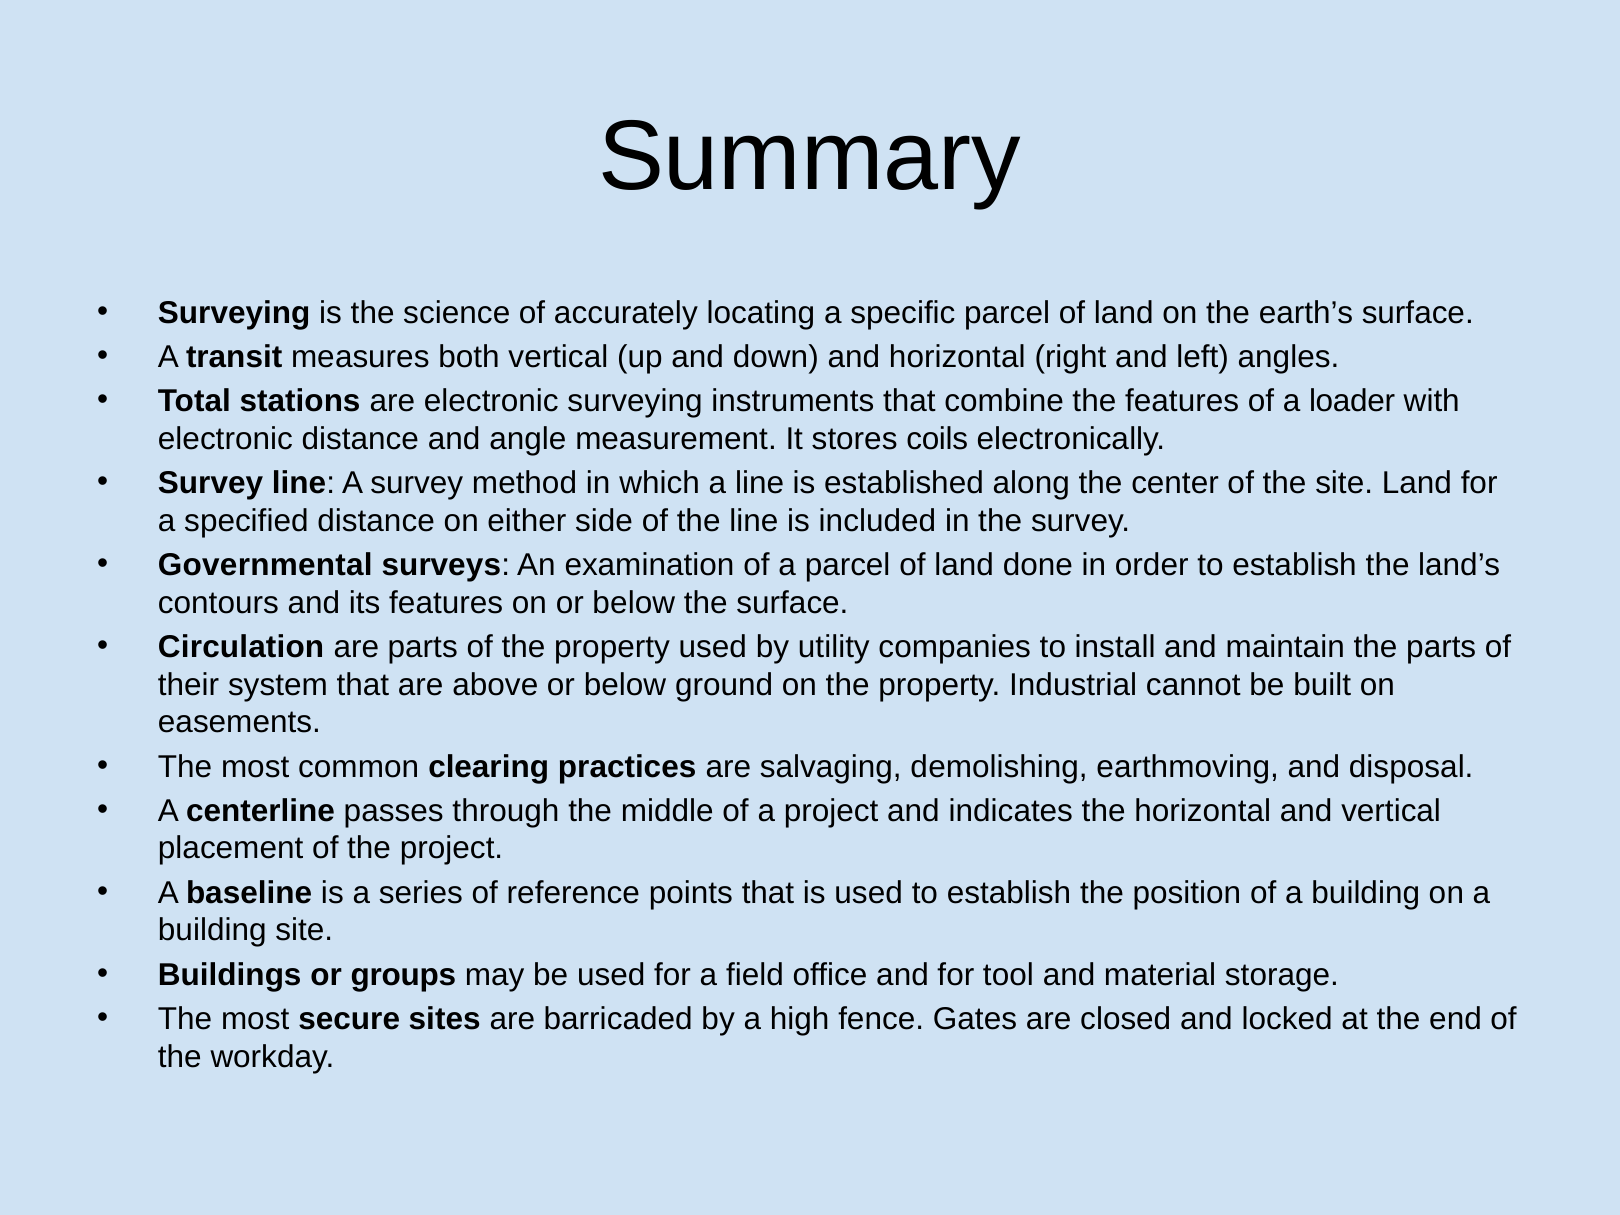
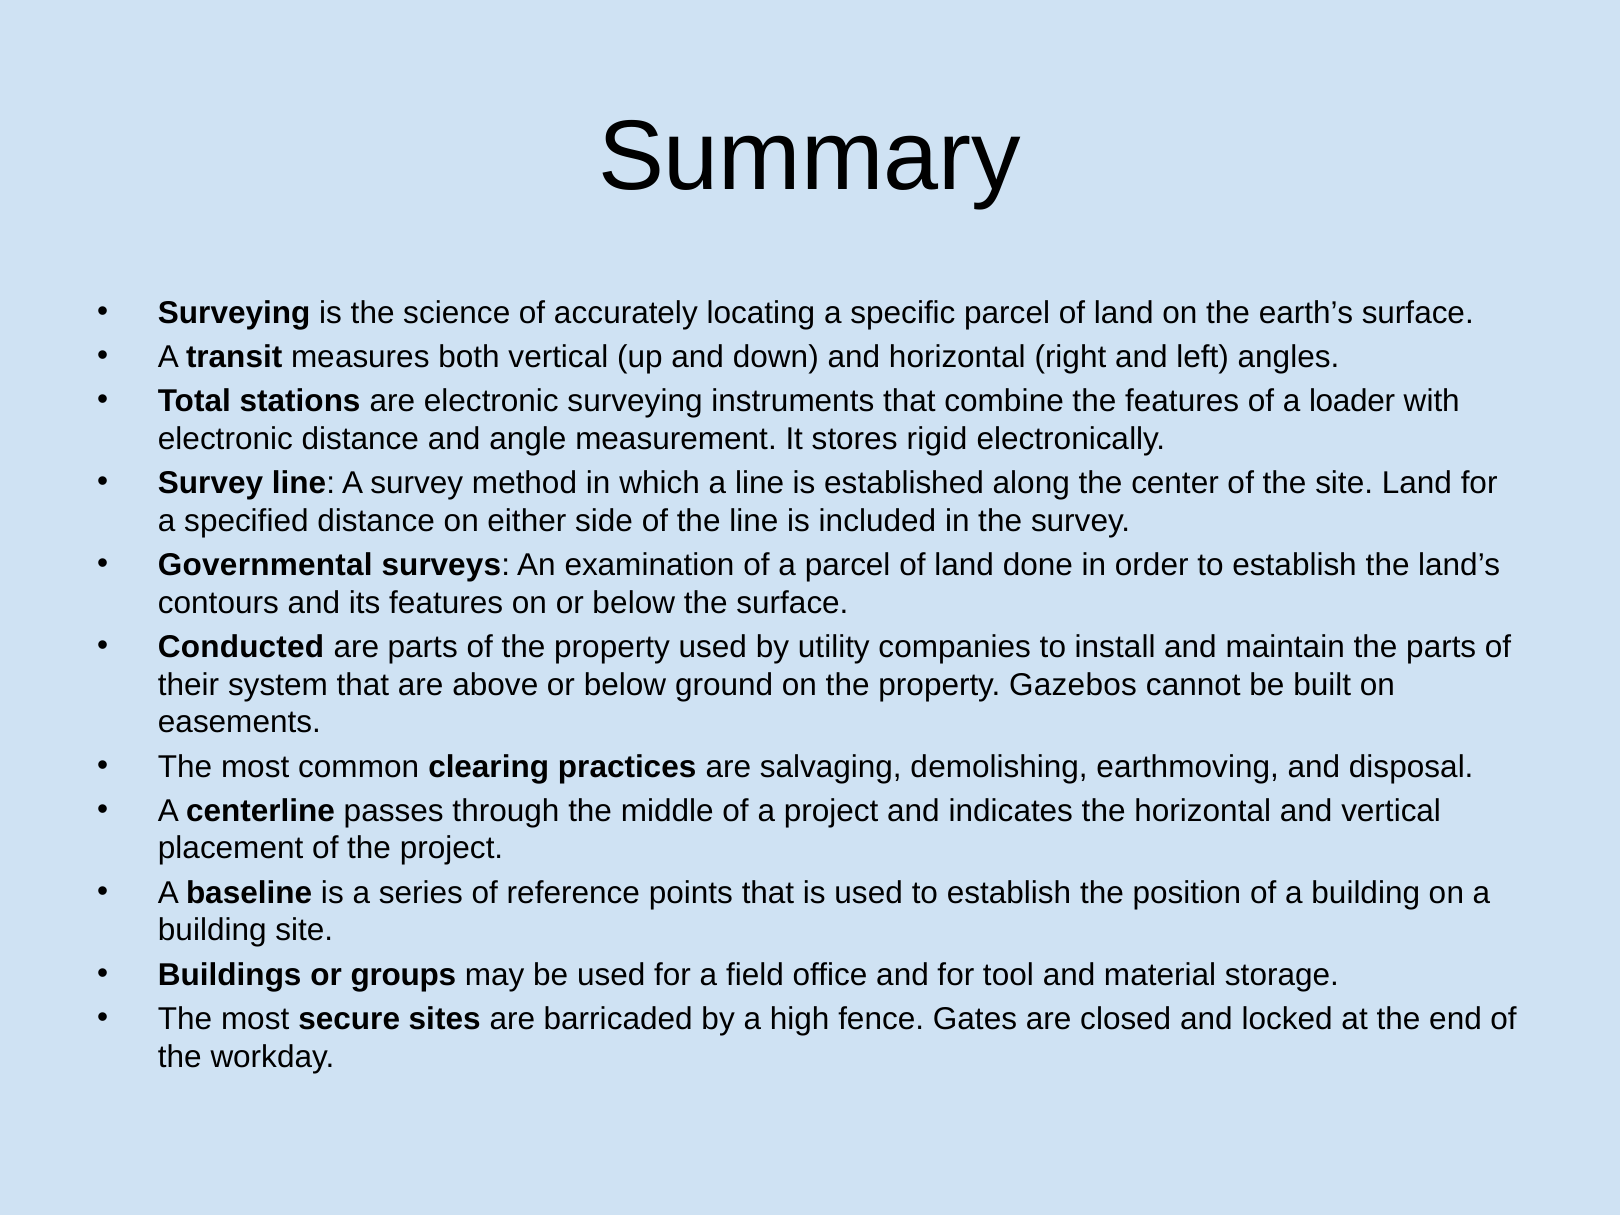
coils: coils -> rigid (937, 439)
Circulation: Circulation -> Conducted (241, 647)
Industrial: Industrial -> Gazebos (1073, 685)
